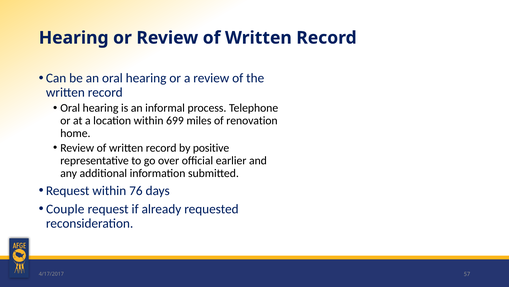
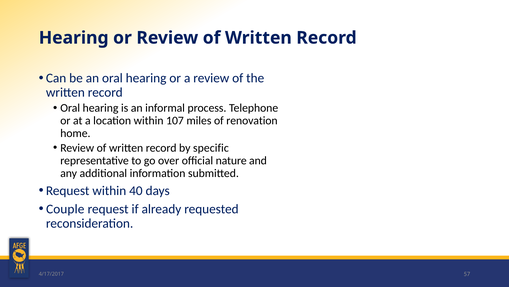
699: 699 -> 107 (175, 120)
positive: positive -> specific (211, 148)
earlier: earlier -> nature (231, 160)
76: 76 -> 40 (136, 190)
